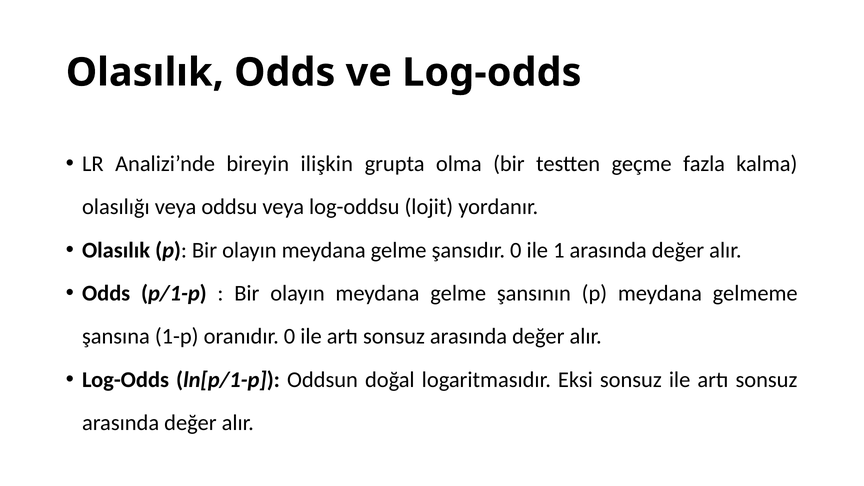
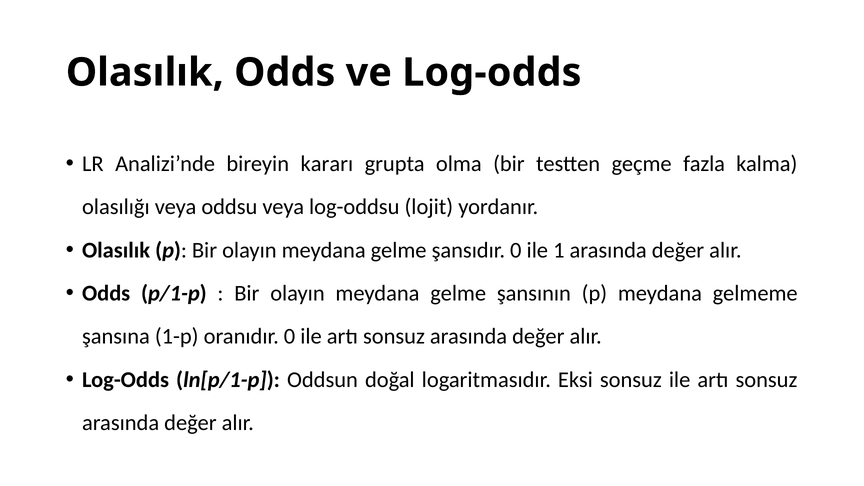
ilişkin: ilişkin -> kararı (327, 164)
